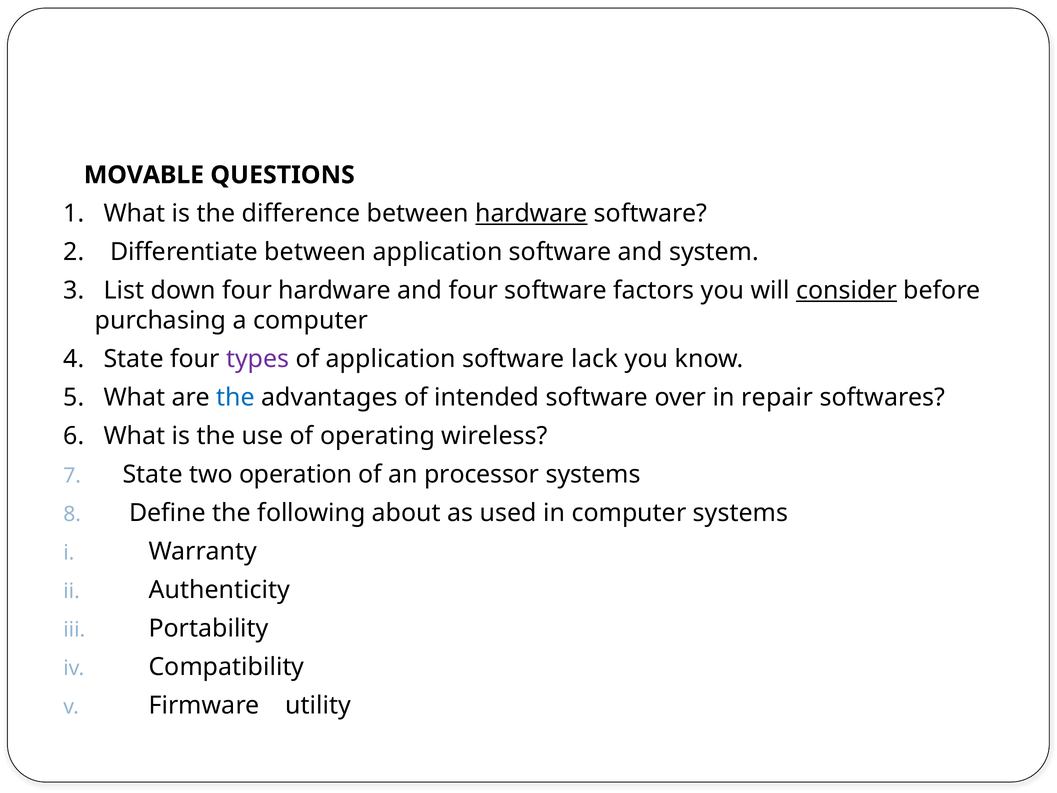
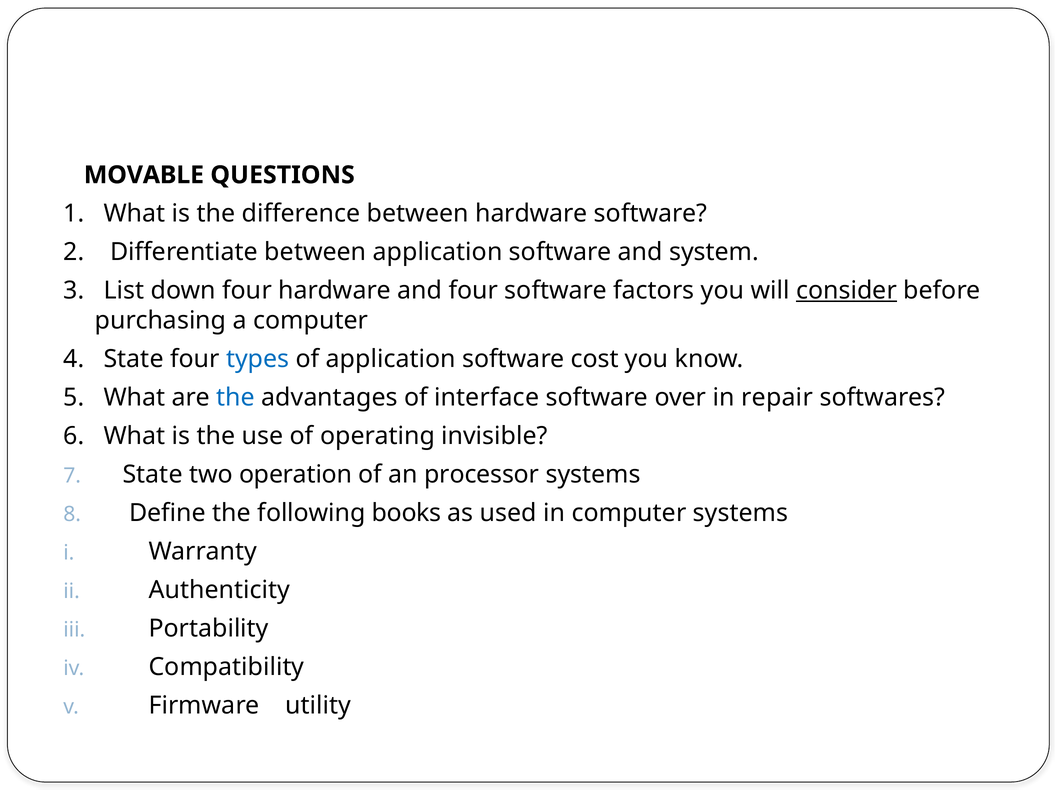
hardware underline: present -> none (531, 213)
types colour: purple -> blue (258, 359)
lack: lack -> cost (595, 359)
intended: intended -> interface (487, 397)
wireless: wireless -> invisible (494, 436)
about: about -> books (406, 513)
